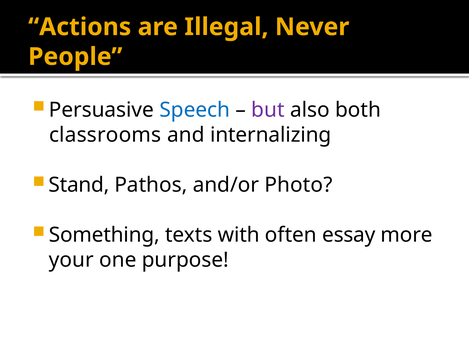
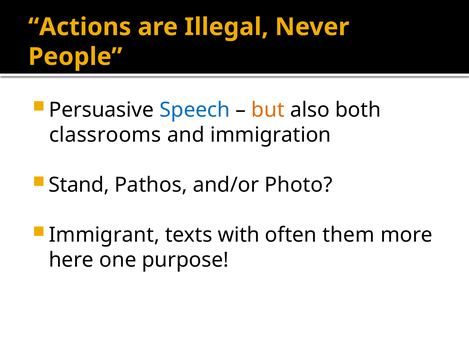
but colour: purple -> orange (268, 110)
internalizing: internalizing -> immigration (271, 135)
Something: Something -> Immigrant (104, 235)
essay: essay -> them (349, 235)
your: your -> here (71, 260)
